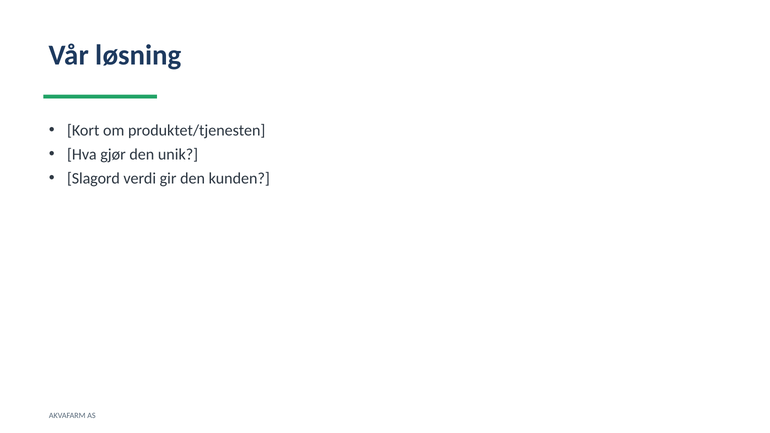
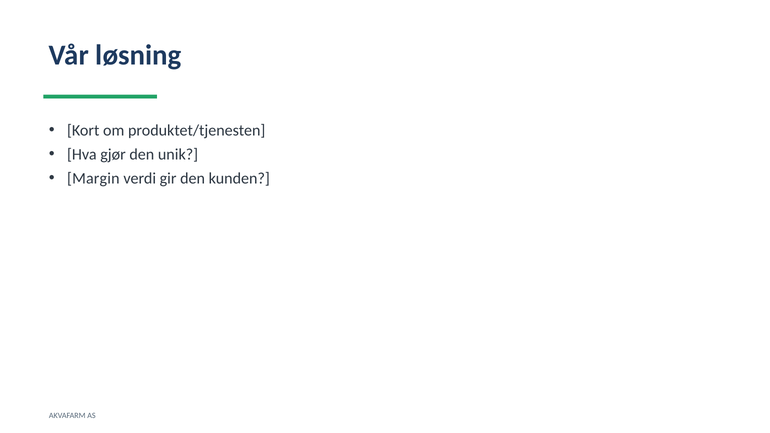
Slagord: Slagord -> Margin (93, 179)
